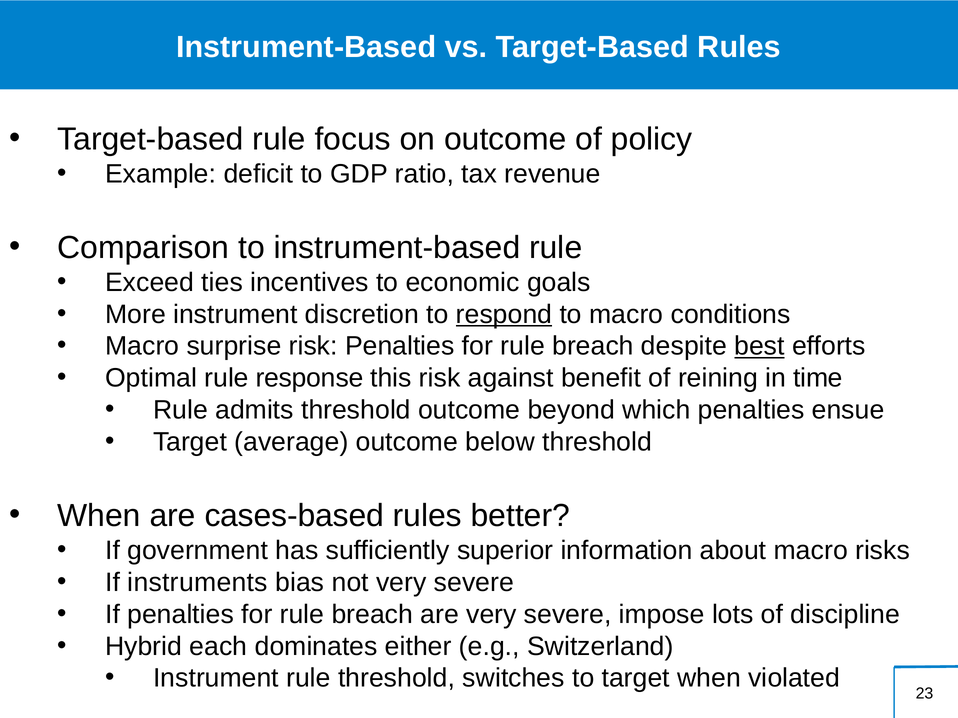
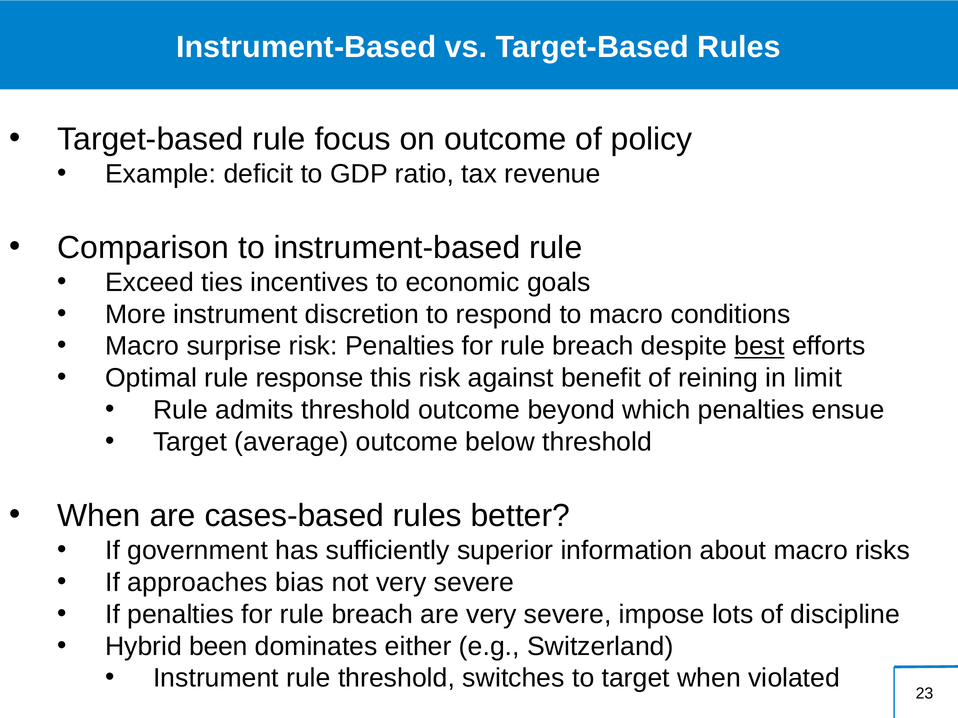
respond underline: present -> none (504, 314)
time: time -> limit (818, 378)
instruments: instruments -> approaches (198, 583)
each: each -> been (219, 647)
